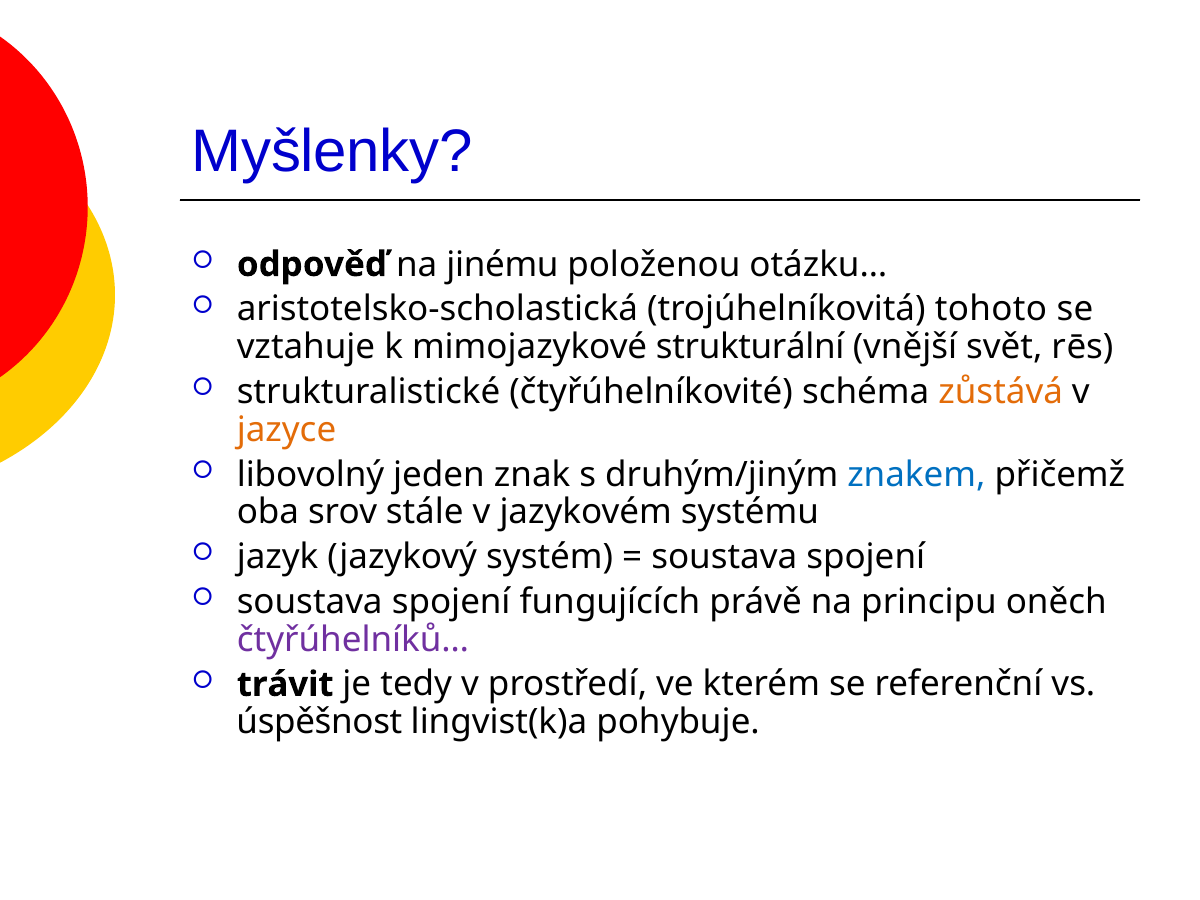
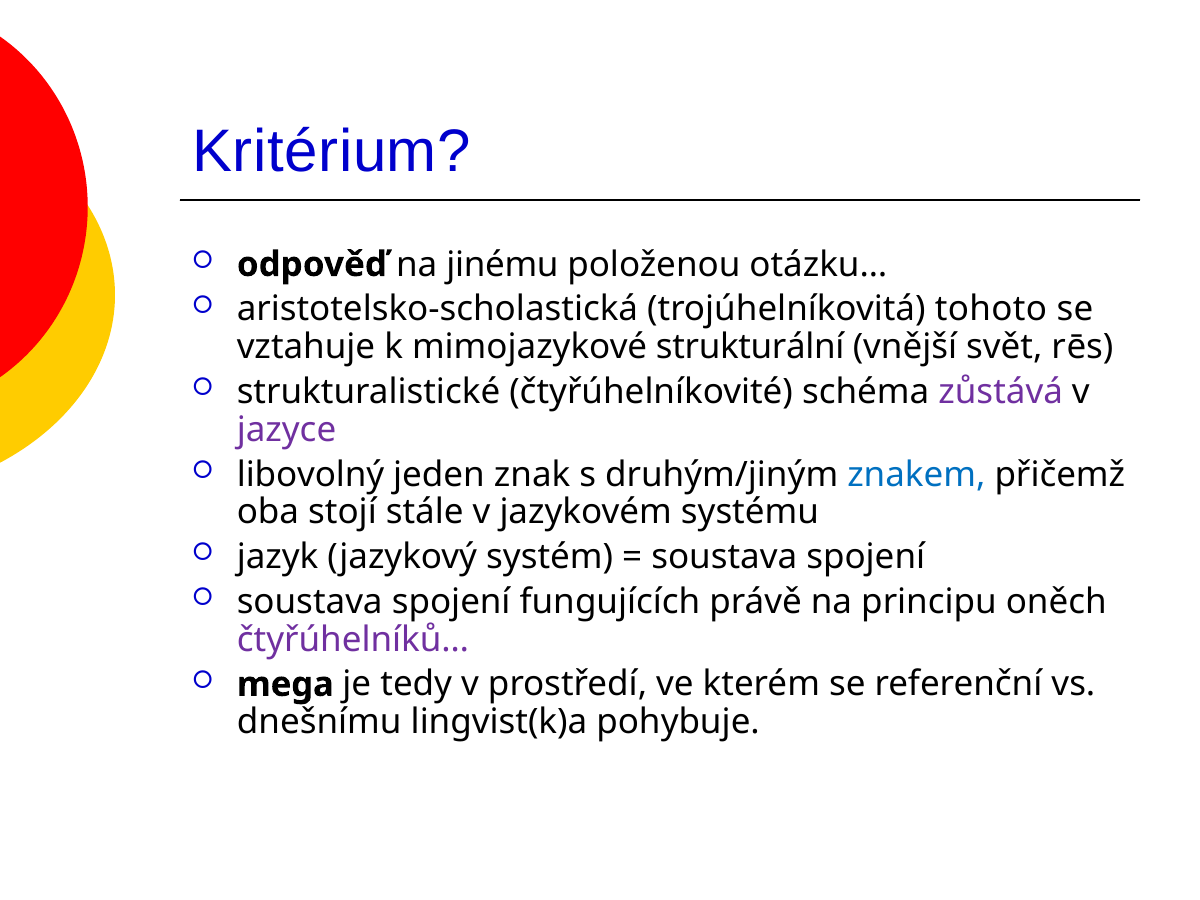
Myšlenky: Myšlenky -> Kritérium (332, 152)
zůstává colour: orange -> purple (1001, 392)
jazyce colour: orange -> purple (287, 430)
srov: srov -> stojí (342, 512)
trávit: trávit -> mega (285, 684)
úspěšnost: úspěšnost -> dnešnímu (319, 722)
